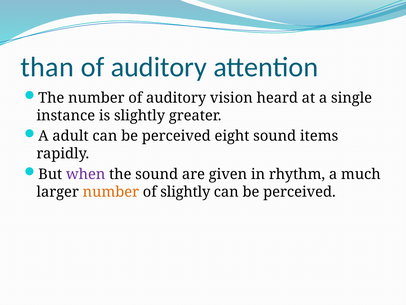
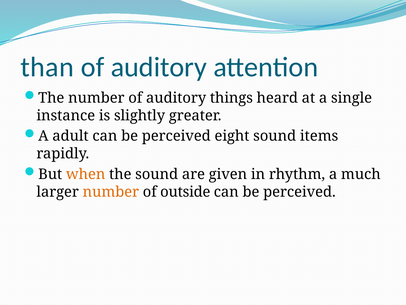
vision: vision -> things (231, 98)
when colour: purple -> orange (86, 174)
of slightly: slightly -> outside (185, 192)
